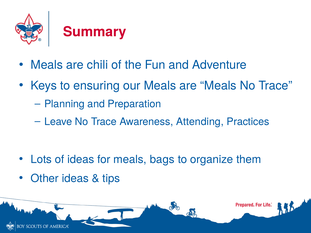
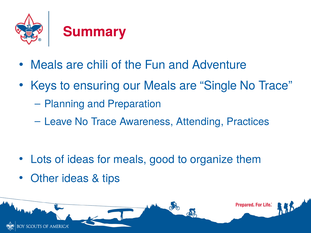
are Meals: Meals -> Single (218, 86)
bags: bags -> good (162, 160)
